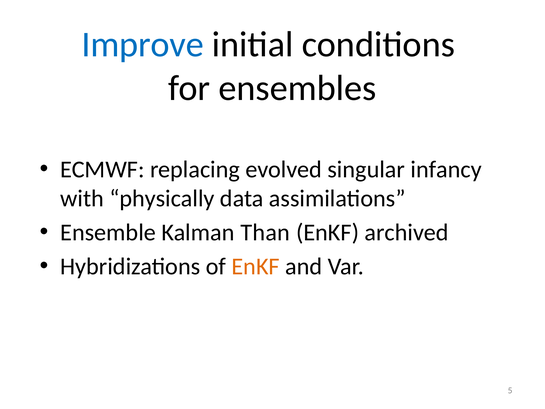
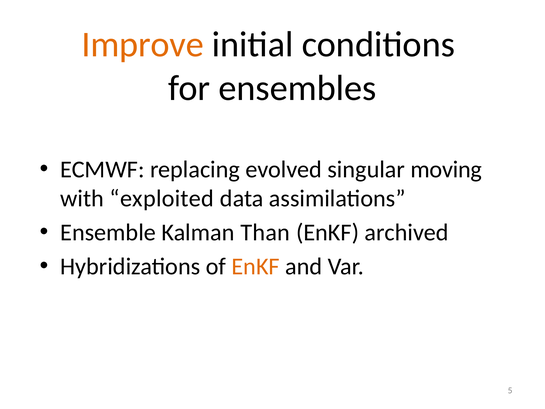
Improve colour: blue -> orange (143, 45)
infancy: infancy -> moving (446, 169)
physically: physically -> exploited (162, 198)
